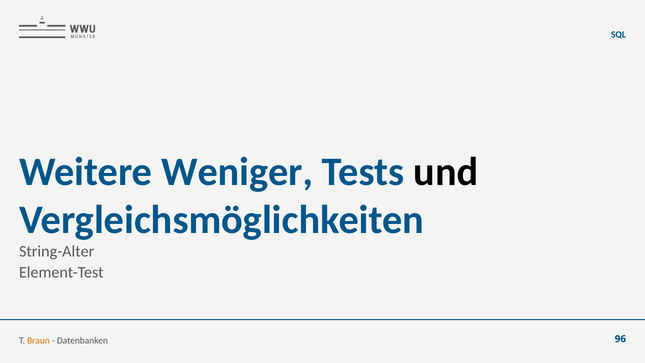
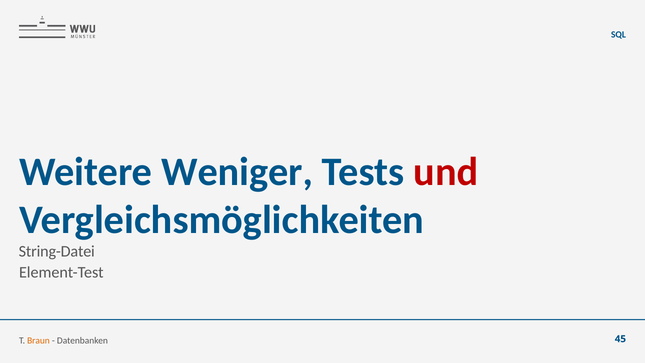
und colour: black -> red (446, 172)
String-Alter: String-Alter -> String-Datei (57, 251)
96: 96 -> 45 (620, 339)
